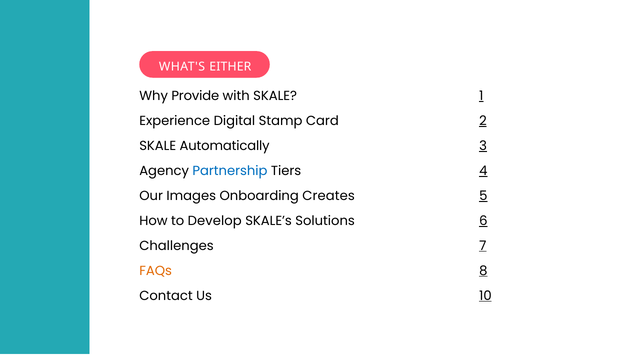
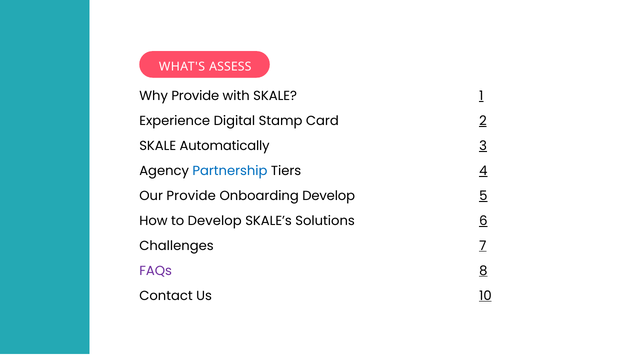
EITHER: EITHER -> ASSESS (230, 67)
Our Images: Images -> Provide (191, 196)
Onboarding Creates: Creates -> Develop (329, 196)
FAQs colour: orange -> purple (156, 271)
